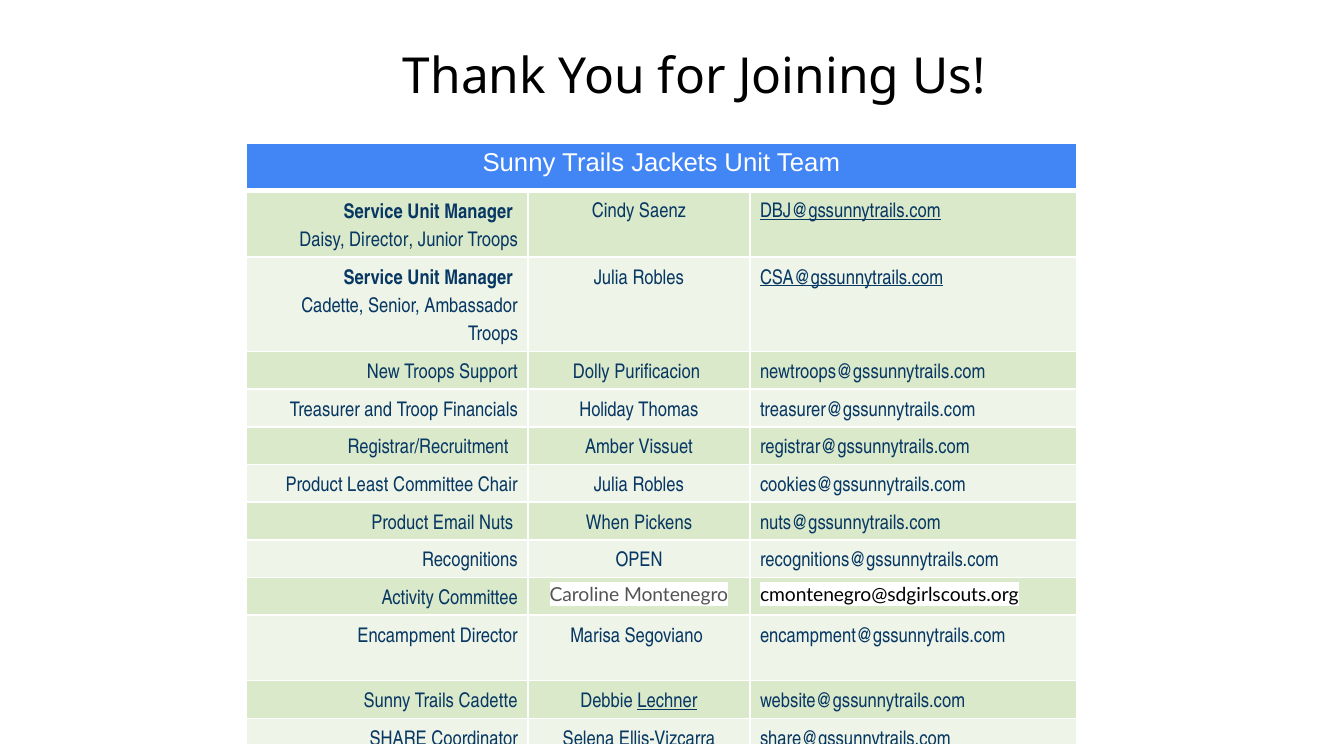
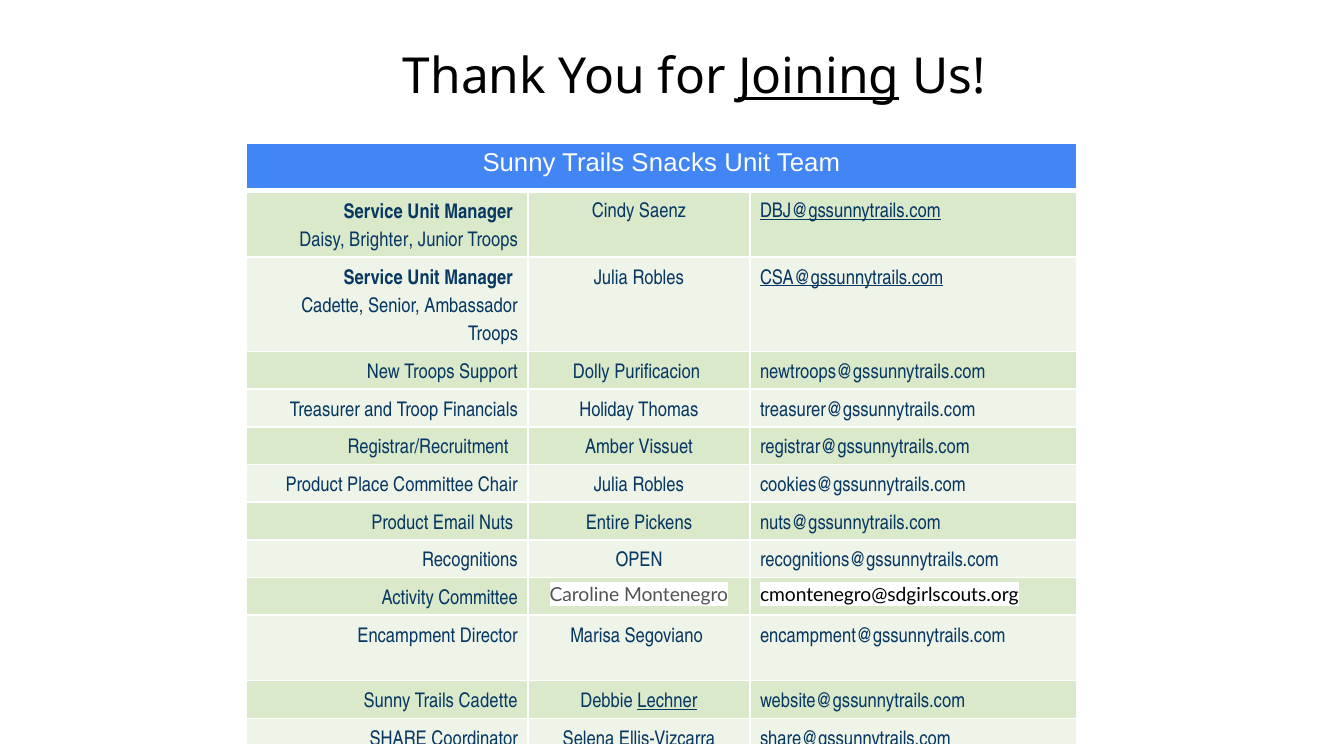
Joining underline: none -> present (819, 77)
Jackets: Jackets -> Snacks (674, 163)
Daisy Director: Director -> Brighter (381, 240)
Least: Least -> Place (368, 485)
When: When -> Entire (608, 523)
